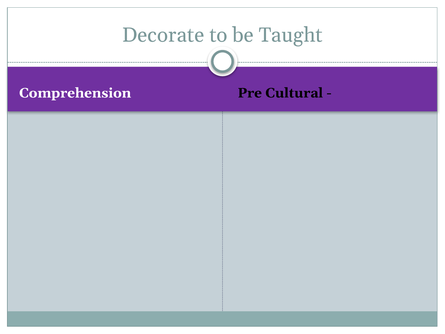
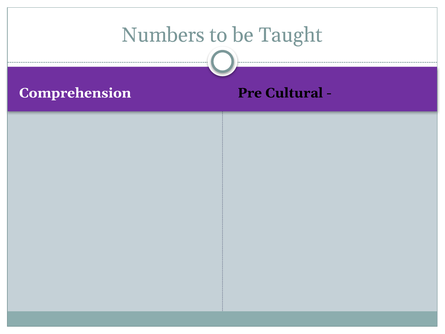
Decorate: Decorate -> Numbers (163, 35)
